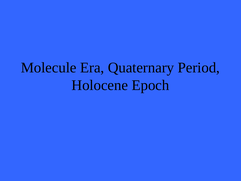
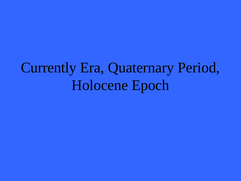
Molecule: Molecule -> Currently (49, 68)
